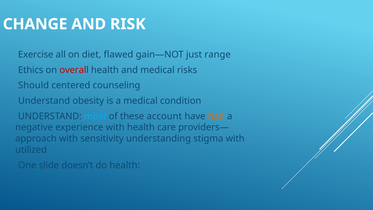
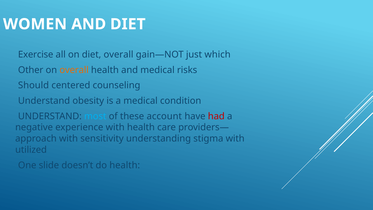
CHANGE: CHANGE -> WOMEN (35, 24)
AND RISK: RISK -> DIET (128, 24)
diet flawed: flawed -> overall (119, 55)
range: range -> which (218, 55)
Ethics: Ethics -> Other (31, 70)
overall colour: red -> orange (74, 70)
had colour: orange -> red (216, 116)
